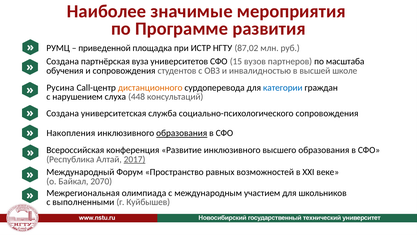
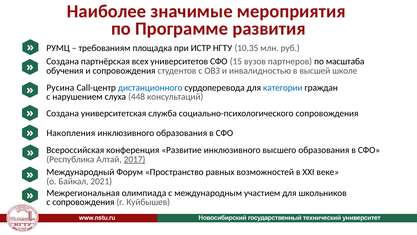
приведенной: приведенной -> требованиям (104, 48)
87,02: 87,02 -> 10,35 (246, 48)
вуза: вуза -> всех (140, 61)
дистанционного colour: orange -> blue (150, 87)
образования underline: present -> none (182, 133)
2070: 2070 -> 2021 (101, 181)
с выполненными: выполненными -> сопровождения (83, 202)
